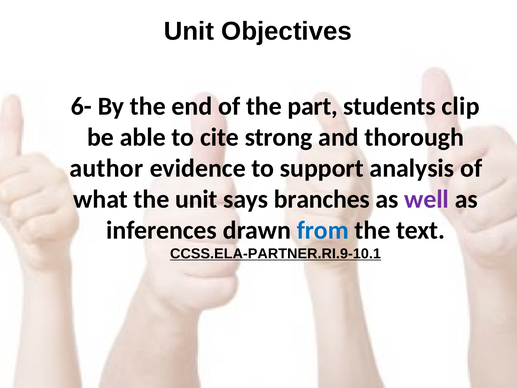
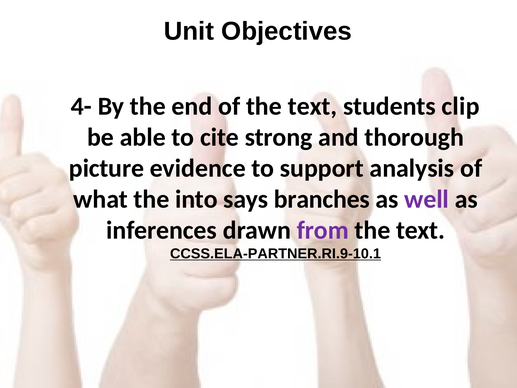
6-: 6- -> 4- (81, 106)
of the part: part -> text (312, 106)
author: author -> picture (107, 168)
the unit: unit -> into (196, 199)
from colour: blue -> purple (323, 230)
